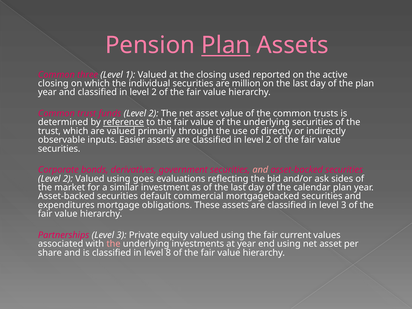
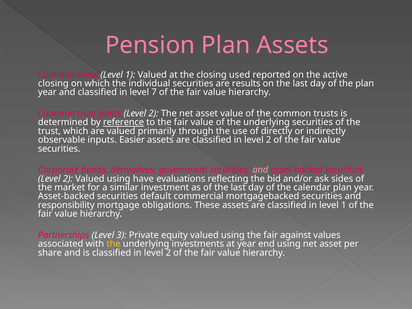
Plan underline: present -> none (226, 45)
Common three: three -> these (88, 75)
million: million -> results (246, 83)
2: 2 -> 7 (154, 92)
goes: goes -> have (143, 179)
expenditures: expenditures -> responsibility (66, 205)
in level 3: 3 -> 1 (344, 205)
current: current -> against (296, 235)
the colour: pink -> yellow (113, 244)
8: 8 -> 2 (168, 253)
